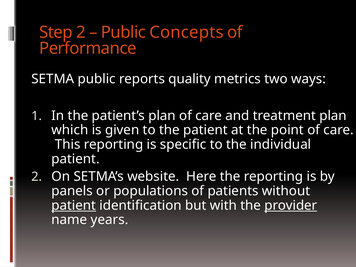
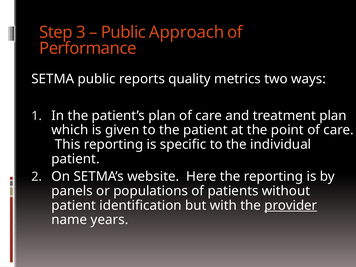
Step 2: 2 -> 3 (81, 32)
Concepts: Concepts -> Approach (187, 32)
patient underline: present -> none (74, 205)
